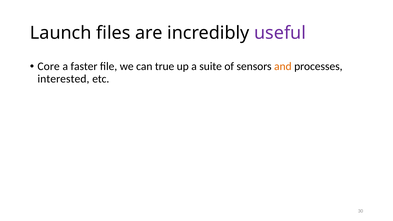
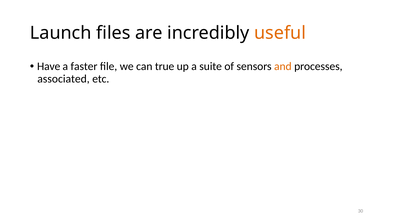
useful colour: purple -> orange (280, 33)
Core: Core -> Have (49, 66)
interested: interested -> associated (63, 79)
